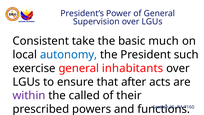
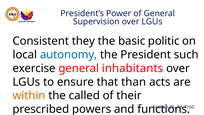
take: take -> they (83, 41)
much: much -> politic (164, 41)
after: after -> than (134, 82)
within colour: purple -> orange (29, 95)
